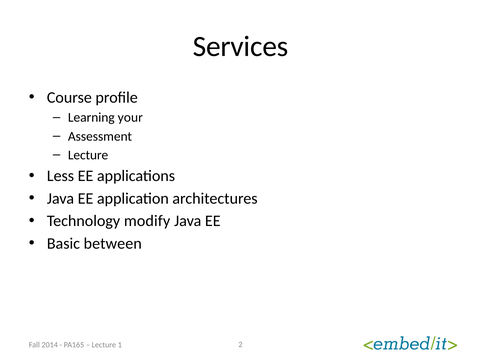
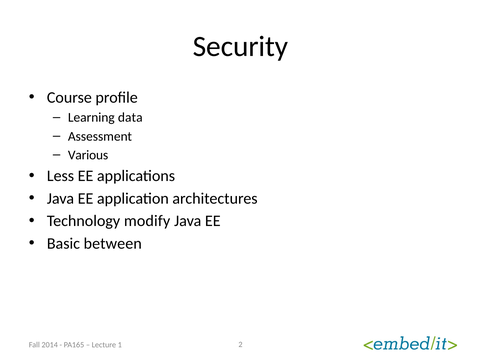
Services: Services -> Security (240, 47)
your: your -> data (130, 117)
Lecture: Lecture -> Various (88, 155)
